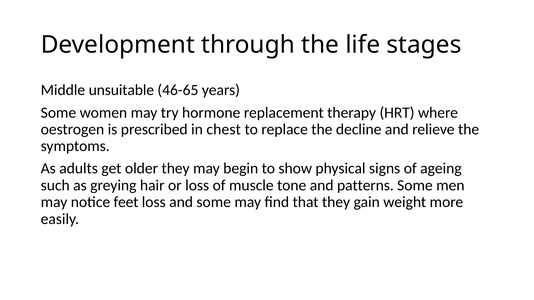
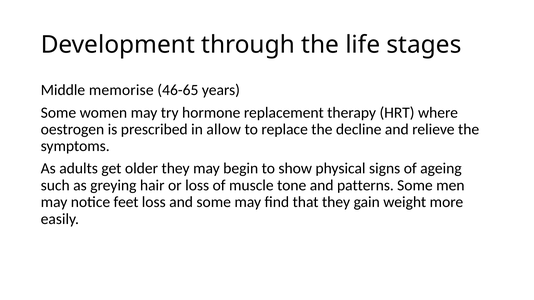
unsuitable: unsuitable -> memorise (121, 90)
chest: chest -> allow (224, 129)
